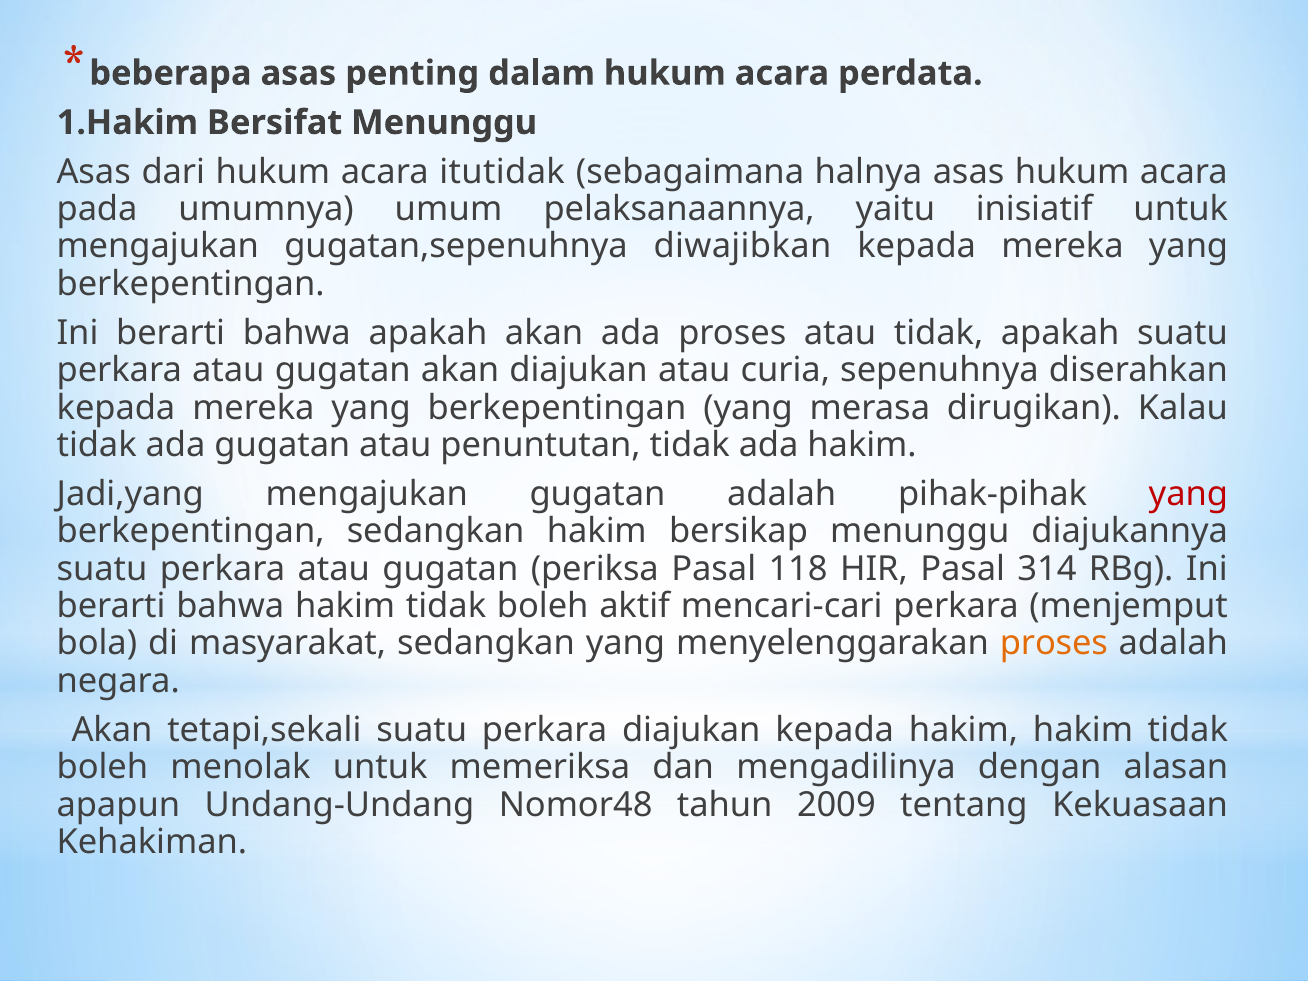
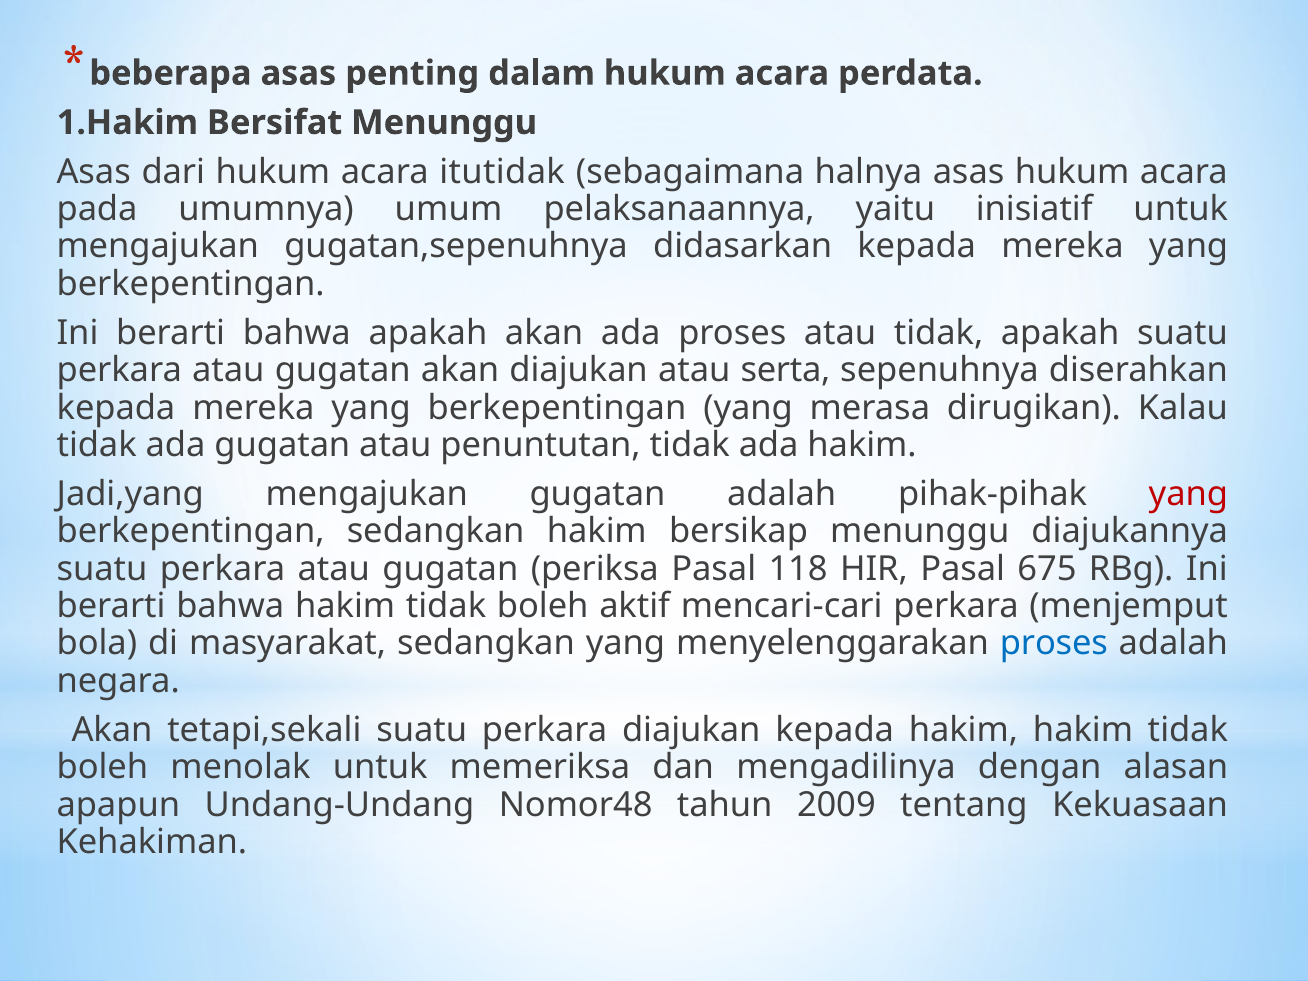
diwajibkan: diwajibkan -> didasarkan (743, 247)
curia: curia -> serta (785, 370)
314: 314 -> 675 (1047, 569)
proses colour: orange -> blue (1054, 643)
